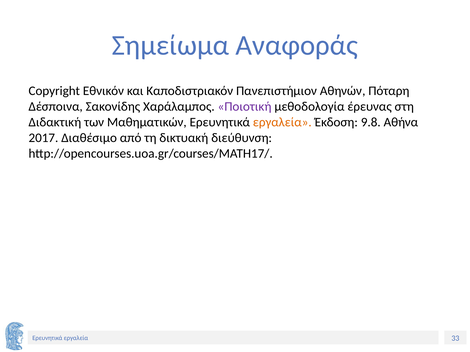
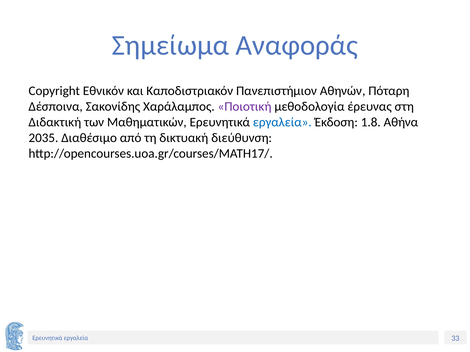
εργαλεία colour: orange -> blue (282, 123)
9.8: 9.8 -> 1.8 (371, 123)
2017: 2017 -> 2035 (43, 138)
